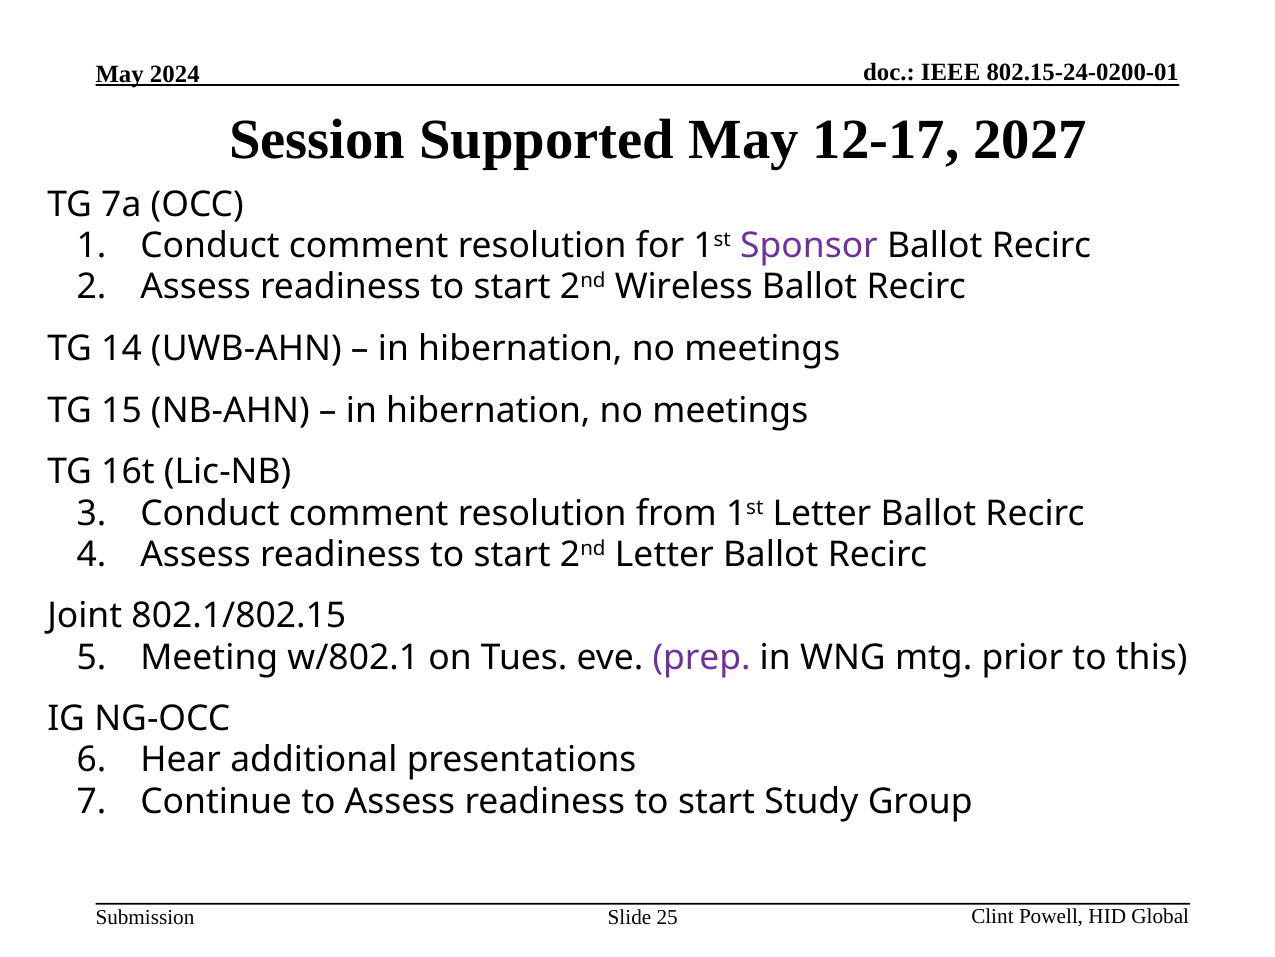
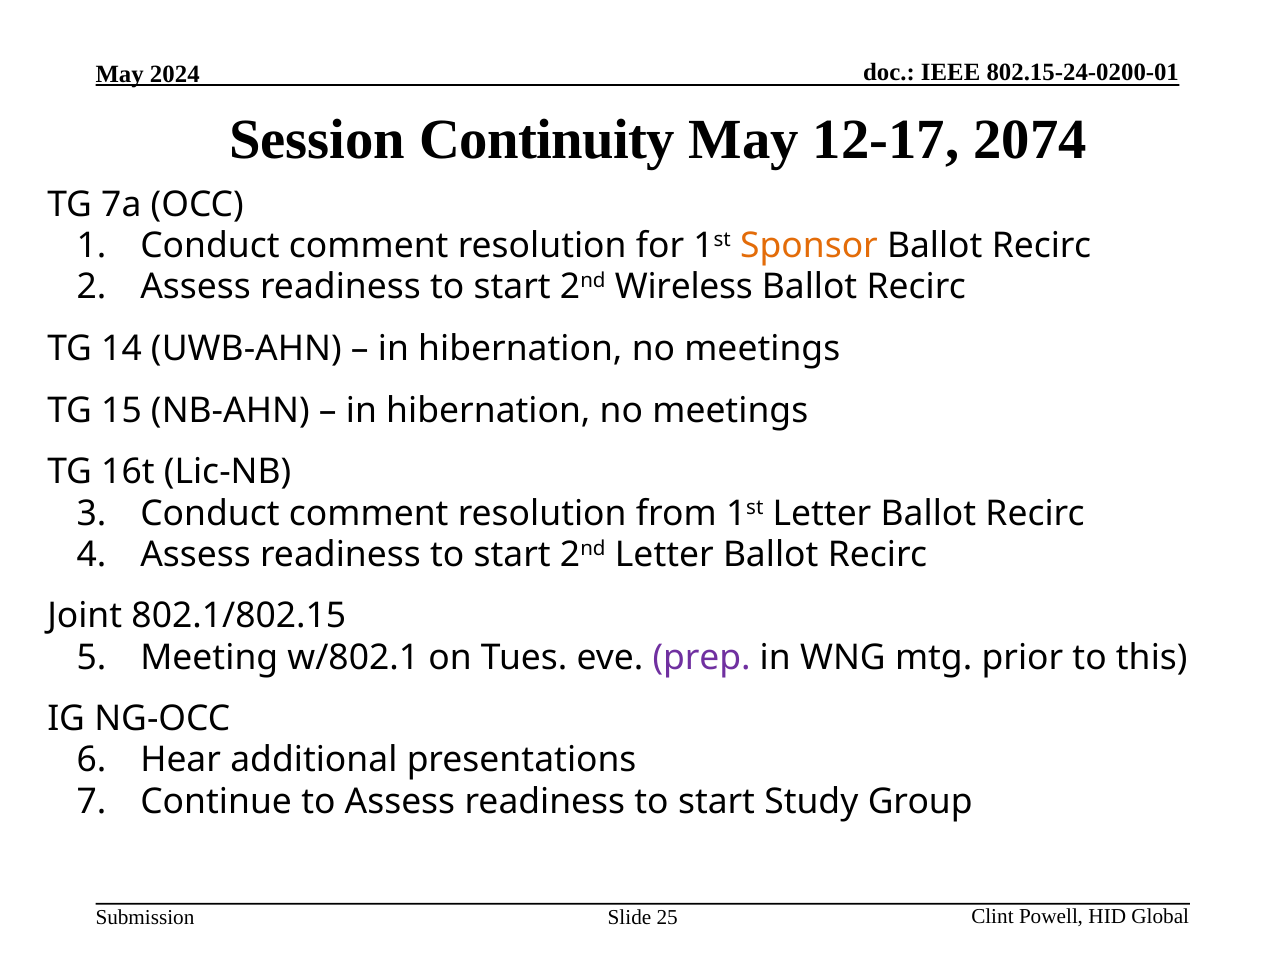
Supported: Supported -> Continuity (547, 140)
2027: 2027 -> 2074 (1030, 140)
Sponsor colour: purple -> orange (809, 246)
